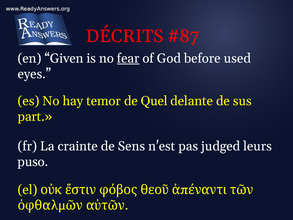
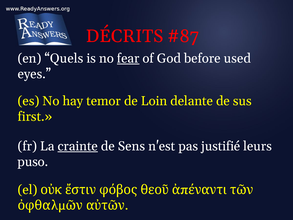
Given: Given -> Quels (64, 58)
Quel: Quel -> Loin (154, 101)
part: part -> first (35, 116)
crainte underline: none -> present (78, 146)
judged: judged -> justifié (221, 146)
